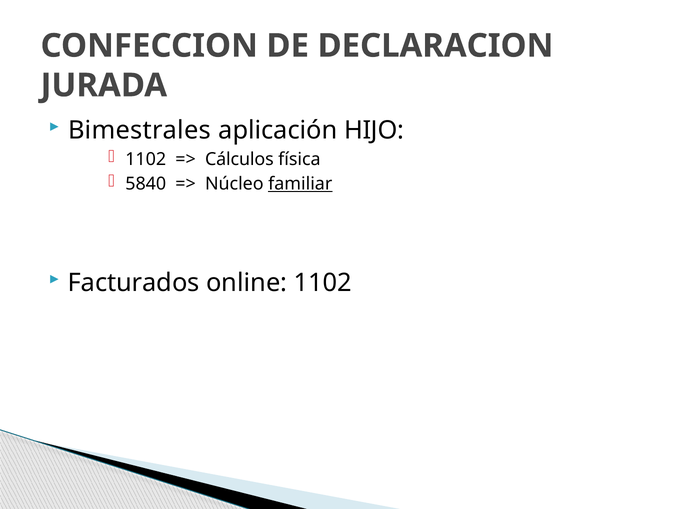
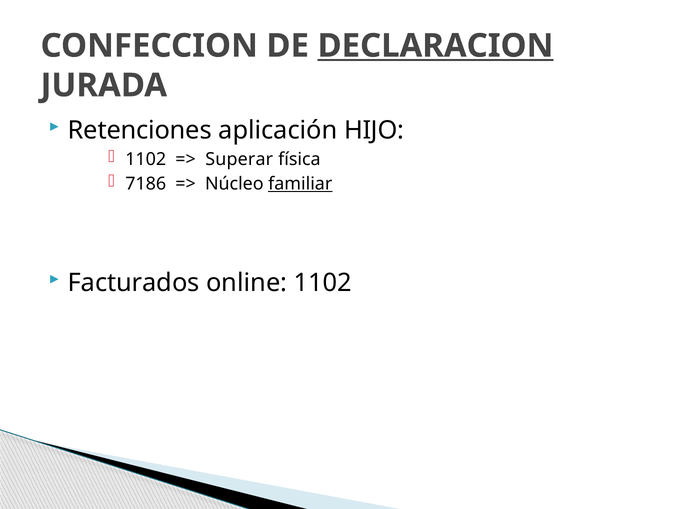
DECLARACION underline: none -> present (435, 46)
Bimestrales: Bimestrales -> Retenciones (140, 130)
Cálculos: Cálculos -> Superar (239, 159)
5840: 5840 -> 7186 (146, 184)
